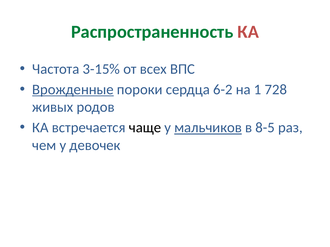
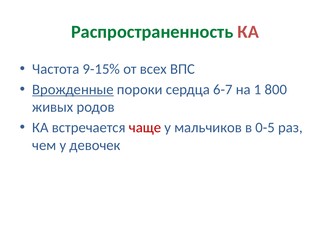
3-15%: 3-15% -> 9-15% (101, 69)
6-2: 6-2 -> 6-7 (223, 90)
728: 728 -> 800 (276, 90)
чаще colour: black -> red (145, 128)
мальчиков underline: present -> none (208, 128)
8-5: 8-5 -> 0-5 (265, 128)
